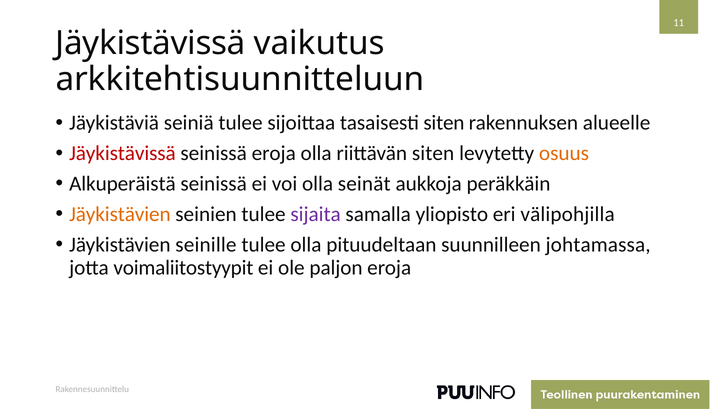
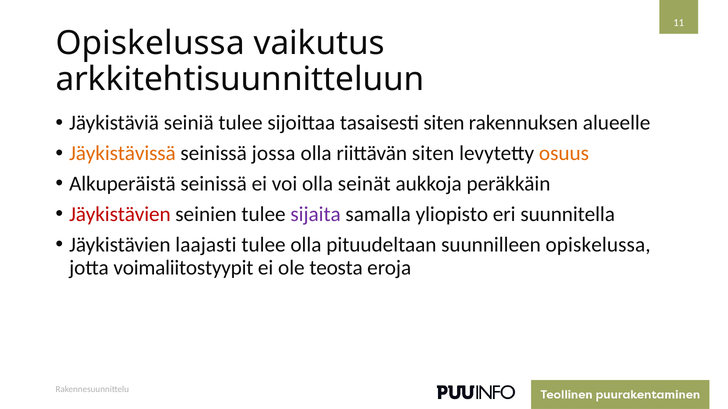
Jäykistävissä: Jäykistävissä -> Opiskelussa (150, 43)
Jäykistävissä colour: red -> orange (122, 154)
seinissä eroja: eroja -> jossa (274, 154)
Jäykistävien colour: orange -> red (120, 214)
välipohjilla: välipohjilla -> suunnitella (568, 214)
seinille: seinille -> laajasti (206, 245)
suunnilleen johtamassa: johtamassa -> opiskelussa (598, 245)
paljon: paljon -> teosta (336, 268)
